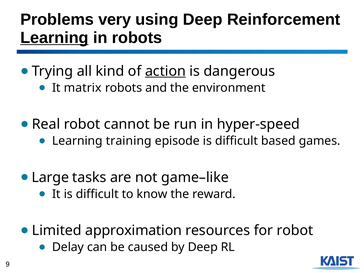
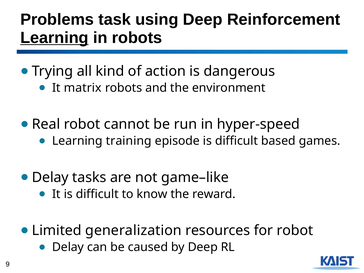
very: very -> task (115, 19)
action underline: present -> none (165, 71)
Large: Large -> Delay (50, 177)
approximation: approximation -> generalization (133, 230)
